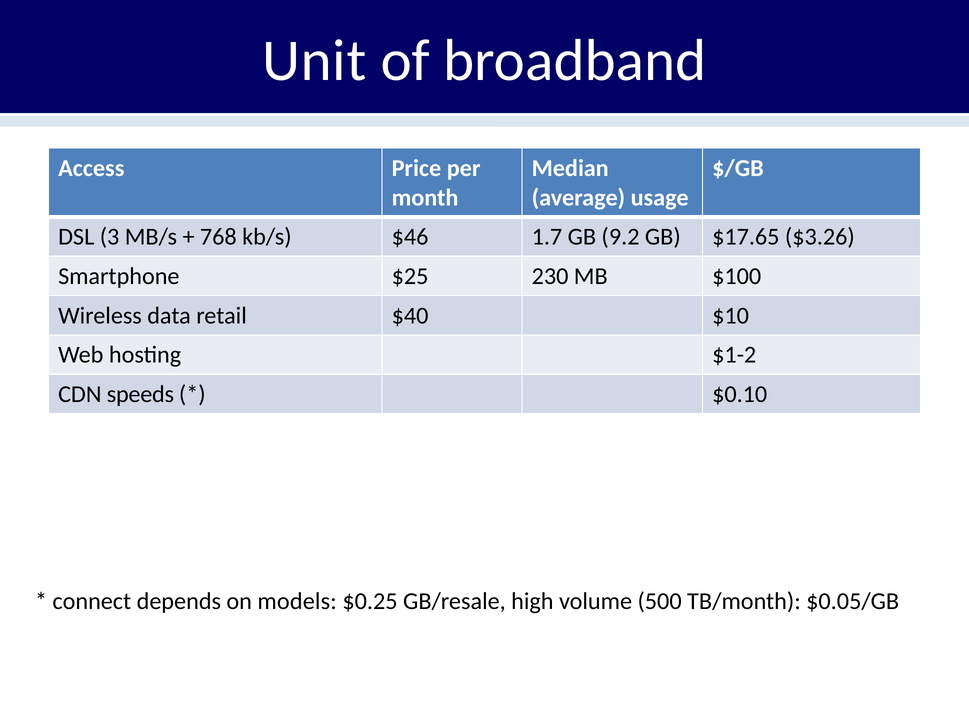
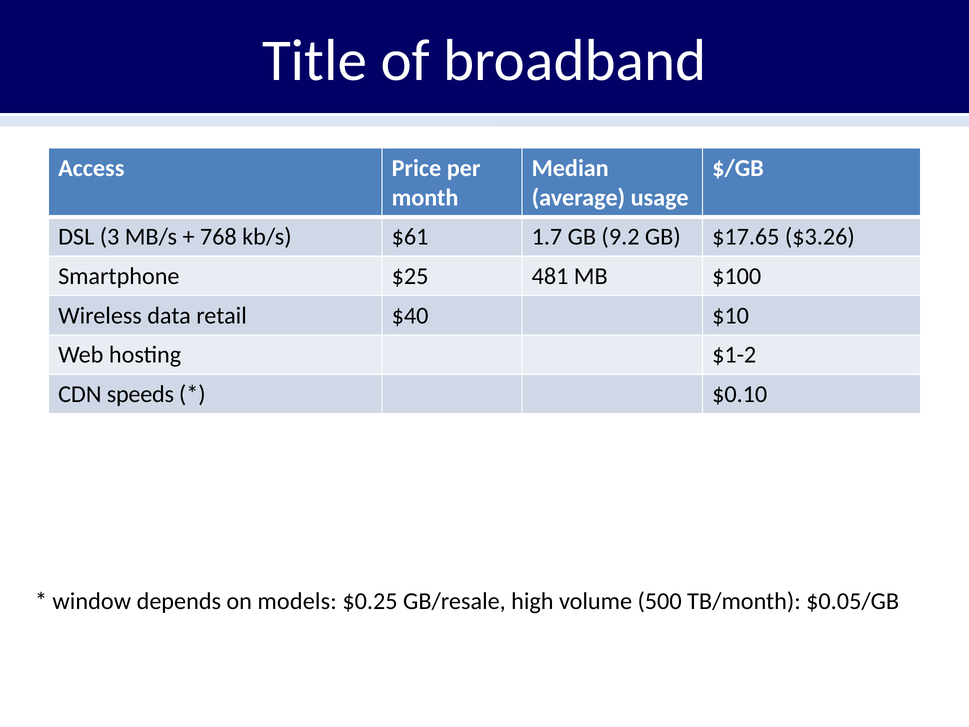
Unit: Unit -> Title (315, 61)
$46: $46 -> $61 (410, 237)
230: 230 -> 481 (550, 276)
connect: connect -> window (92, 601)
